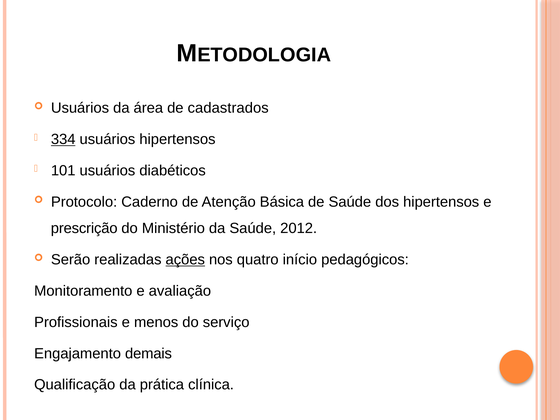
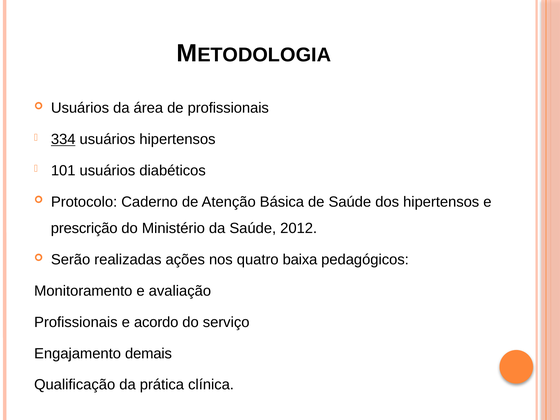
de cadastrados: cadastrados -> profissionais (228, 108)
ações underline: present -> none (185, 260)
início: início -> baixa (300, 260)
menos: menos -> acordo (156, 322)
